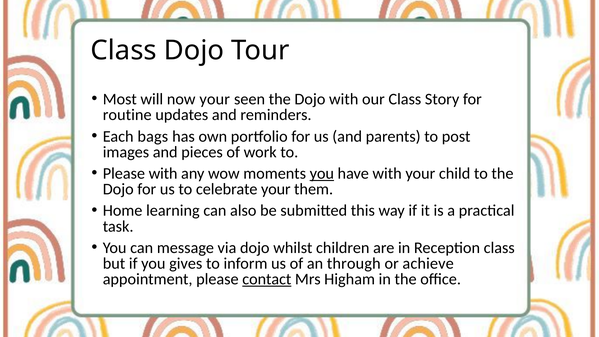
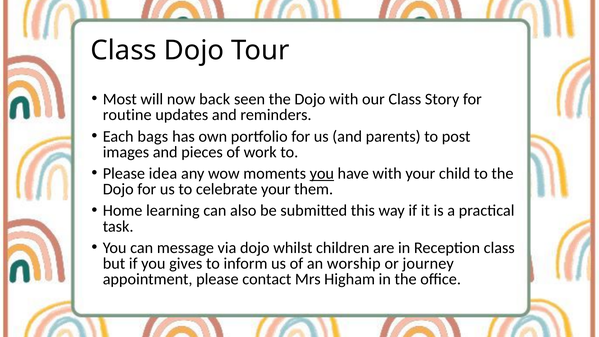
now your: your -> back (215, 99)
Please with: with -> idea (163, 173)
through: through -> worship (354, 263)
achieve: achieve -> journey (428, 263)
contact underline: present -> none (267, 279)
